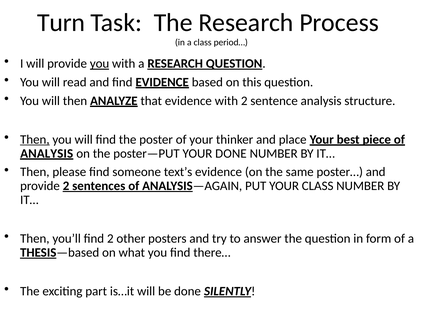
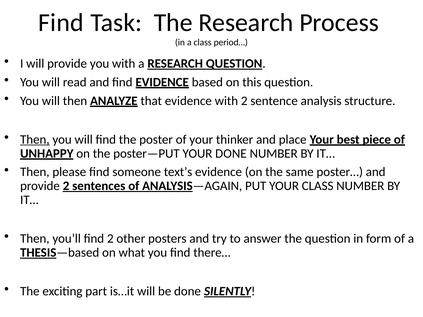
Turn: Turn -> Find (61, 23)
you underline: present -> none (100, 64)
ANALYSIS: ANALYSIS -> UNHAPPY (47, 154)
